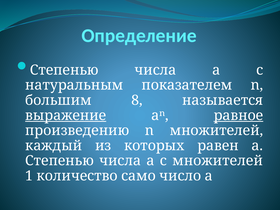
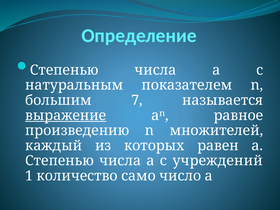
8: 8 -> 7 (137, 100)
равное underline: present -> none (238, 115)
с множителей: множителей -> учреждений (218, 161)
